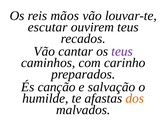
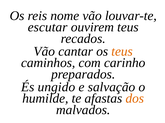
mãos: mãos -> nome (65, 16)
teus colour: purple -> orange (122, 52)
canção: canção -> ungido (56, 87)
